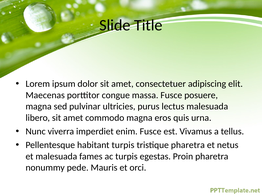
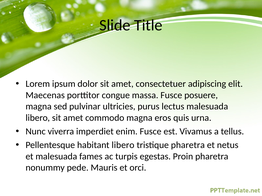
habitant turpis: turpis -> libero (123, 145)
